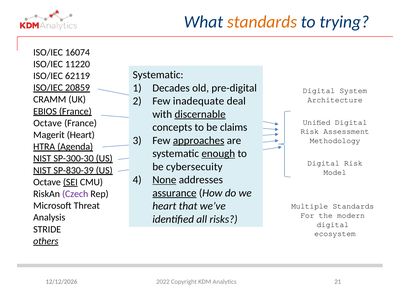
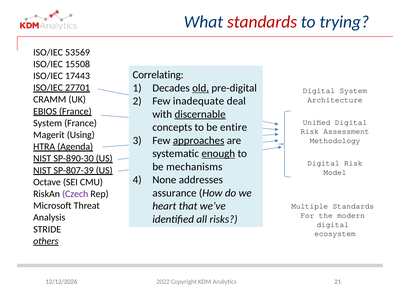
standards colour: orange -> red (262, 22)
16074: 16074 -> 53569 (78, 52)
11220: 11220 -> 15508 (78, 64)
Systematic: Systematic -> Correlating (158, 75)
62119: 62119 -> 17443 (78, 76)
old underline: none -> present (201, 88)
20859: 20859 -> 27701 (78, 88)
Octave: Octave -> System (48, 123)
claims: claims -> entire (234, 127)
Magerit Heart: Heart -> Using (81, 135)
SP-300-30: SP-300-30 -> SP-890-30 (74, 158)
cybersecuity: cybersecuity -> mechanisms (194, 167)
SP-830-39: SP-830-39 -> SP-807-39 (74, 170)
None underline: present -> none (164, 180)
SEI underline: present -> none (70, 182)
assurance underline: present -> none (174, 193)
